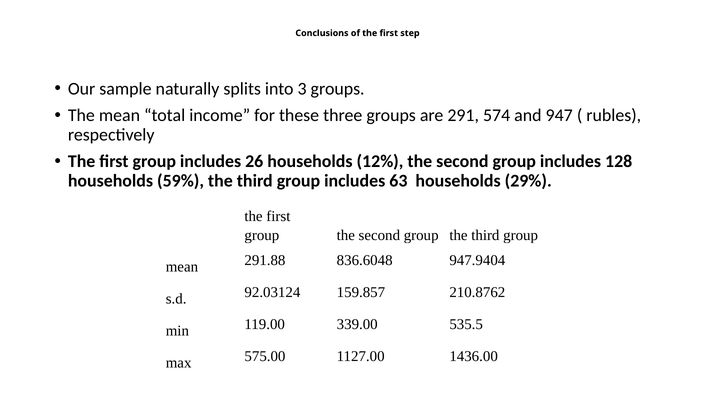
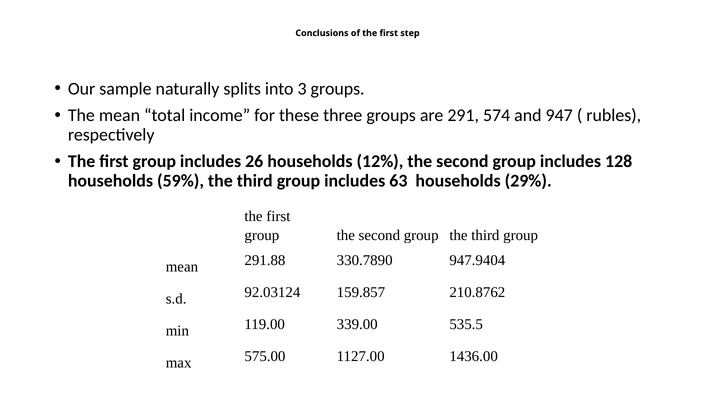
836.6048: 836.6048 -> 330.7890 (365, 261)
